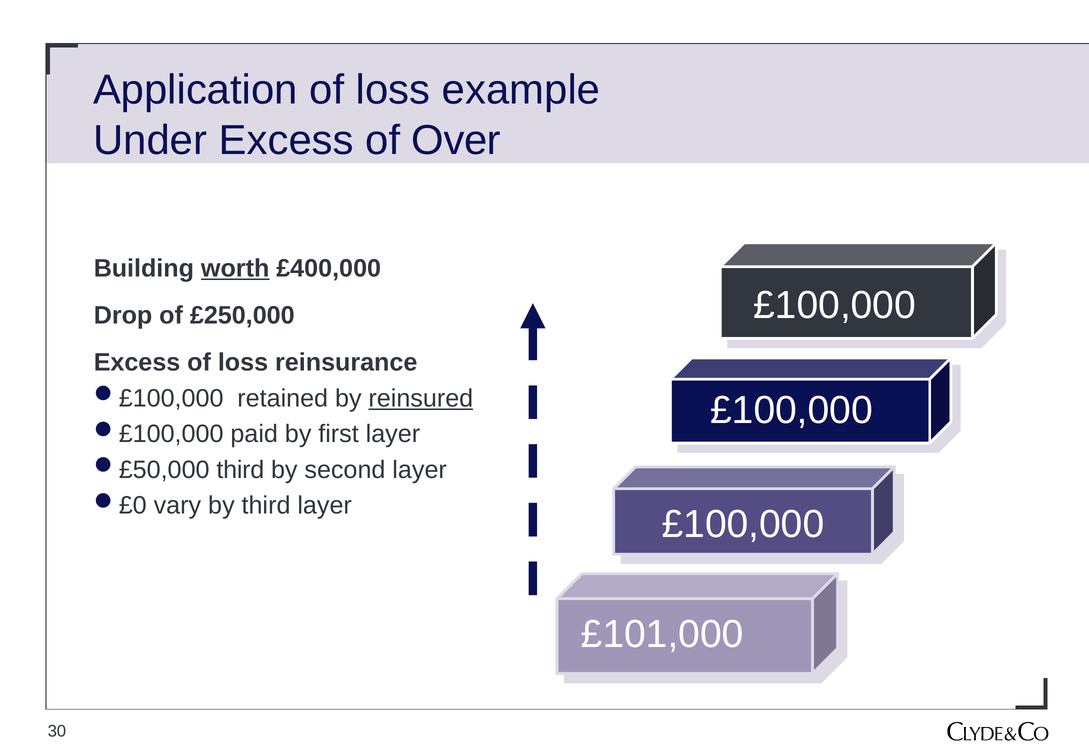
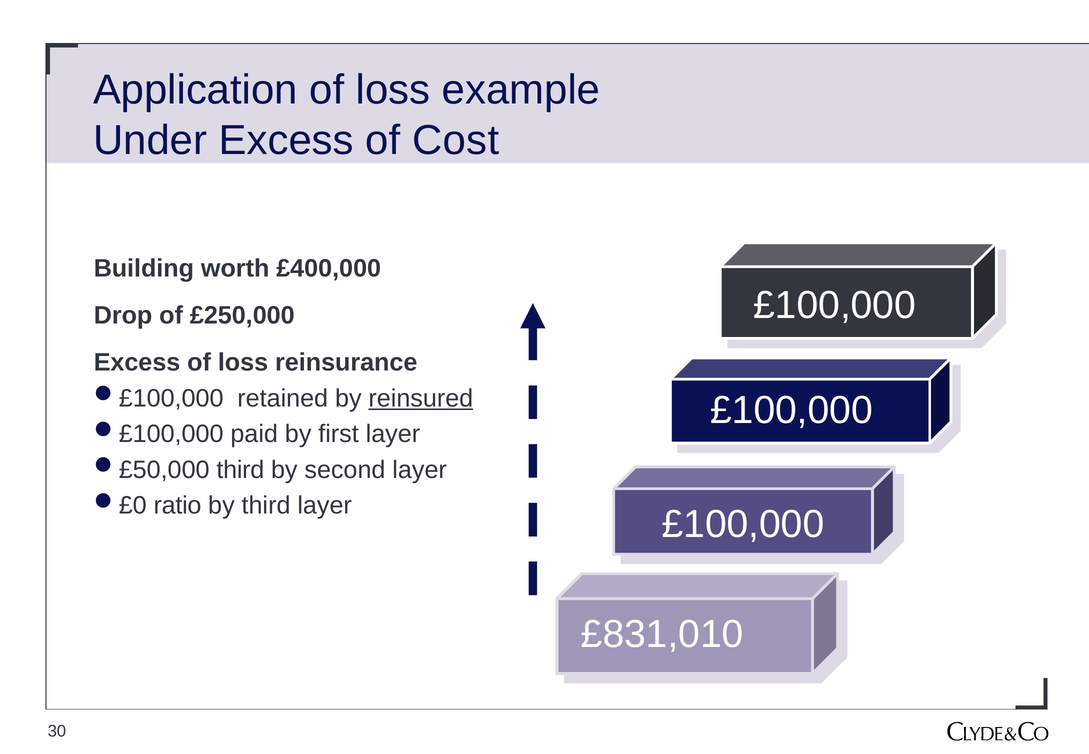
Over: Over -> Cost (456, 140)
worth underline: present -> none (235, 269)
vary: vary -> ratio (178, 505)
£101,000: £101,000 -> £831,010 (662, 634)
